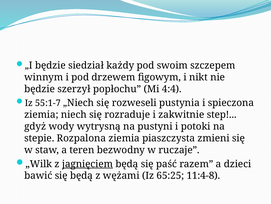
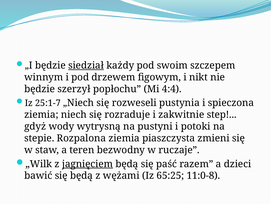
siedział underline: none -> present (86, 65)
55:1-7: 55:1-7 -> 25:1-7 (48, 103)
11:4-8: 11:4-8 -> 11:0-8 (203, 175)
